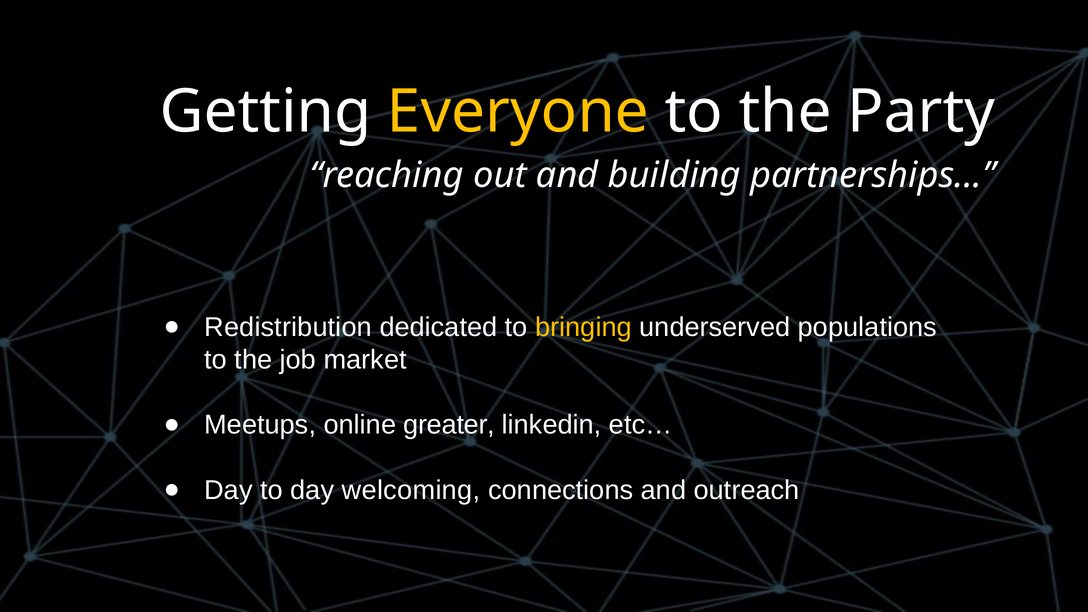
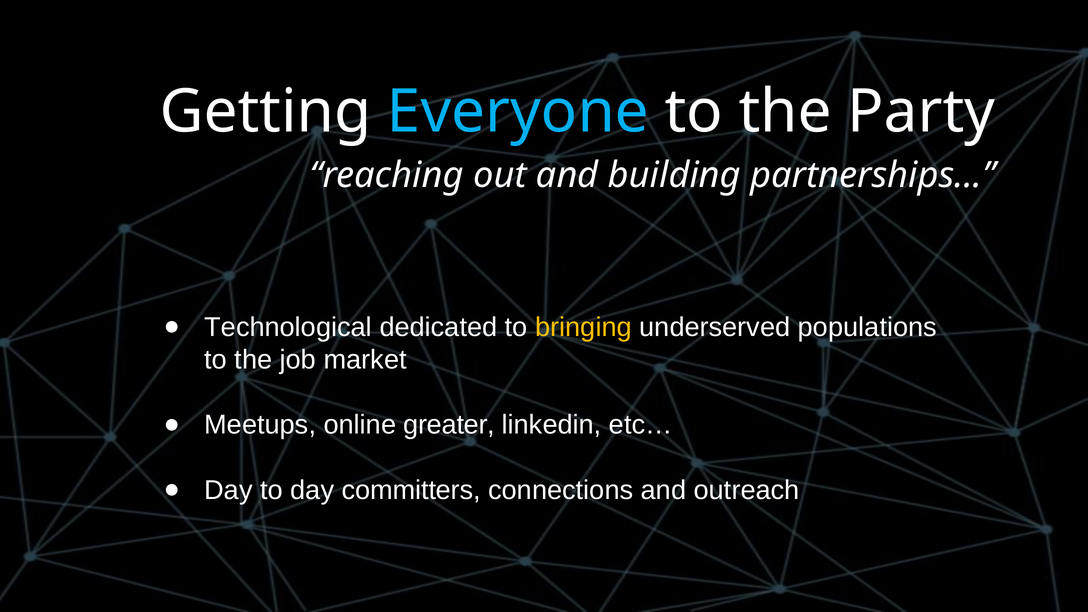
Everyone colour: yellow -> light blue (518, 112)
Redistribution: Redistribution -> Technological (288, 327)
welcoming: welcoming -> committers (411, 490)
